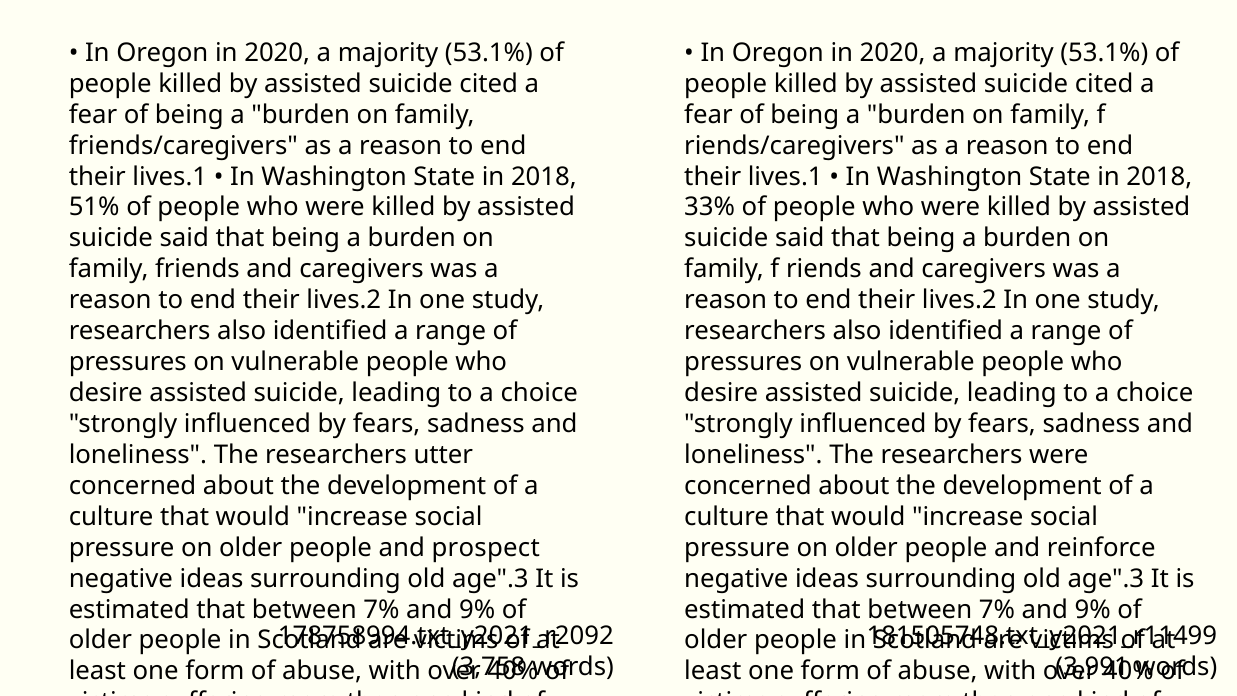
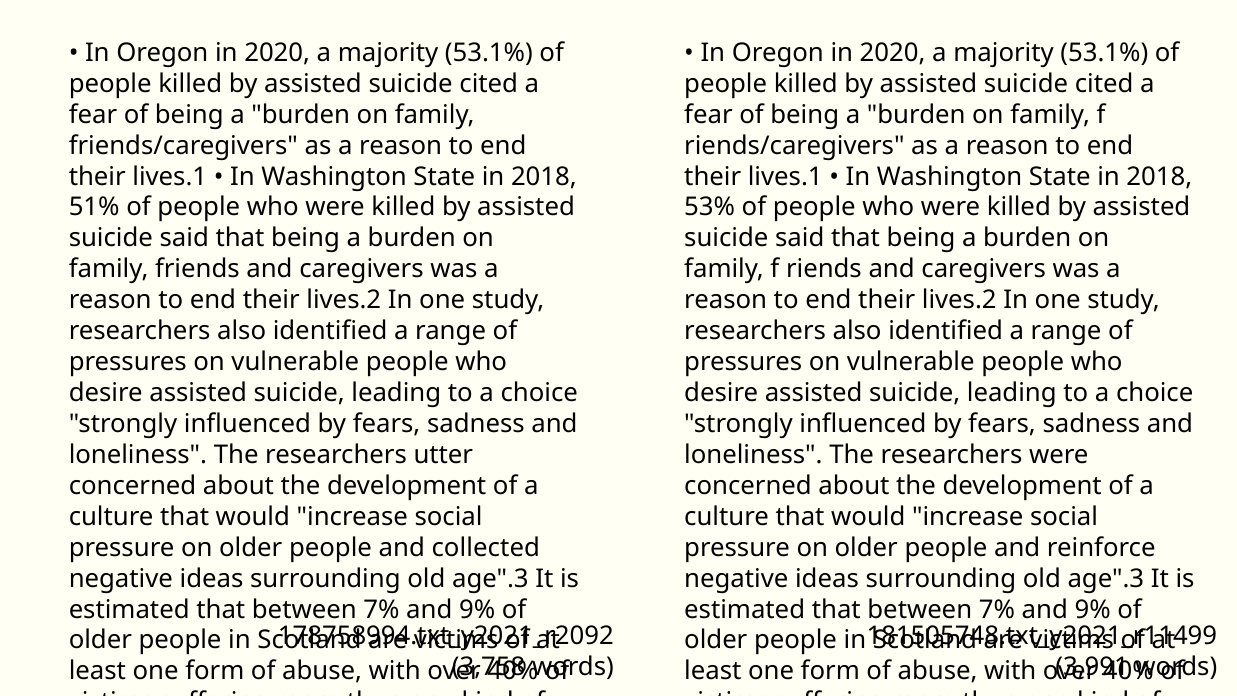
33%: 33% -> 53% (710, 207)
prospect: prospect -> collected (486, 548)
